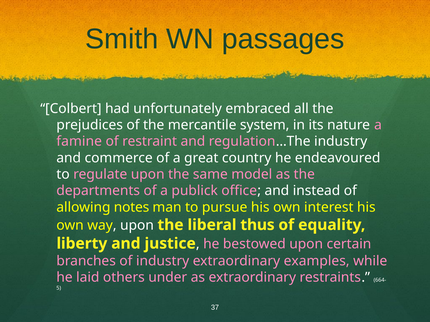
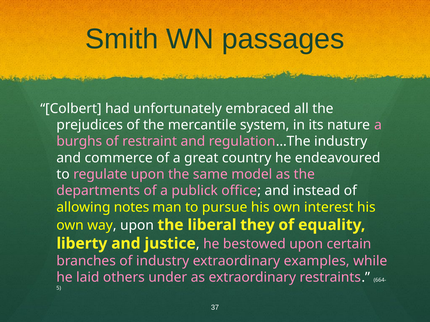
famine: famine -> burghs (79, 142)
thus: thus -> they (258, 225)
